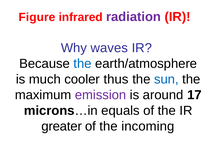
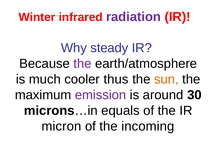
Figure: Figure -> Winter (37, 17)
waves: waves -> steady (109, 48)
the colour: blue -> purple (82, 64)
sun colour: blue -> orange (166, 79)
17: 17 -> 30 (194, 95)
greater: greater -> micron (61, 126)
